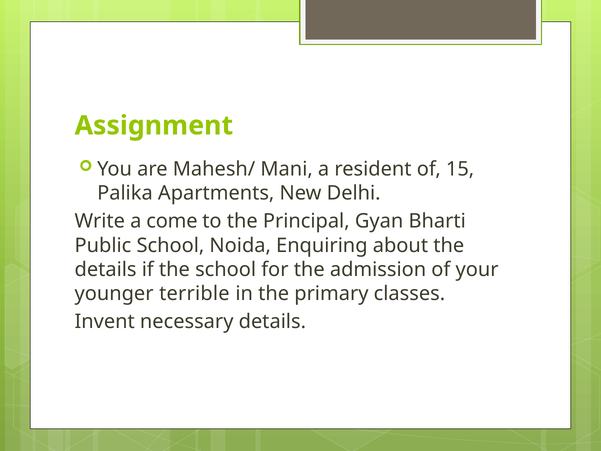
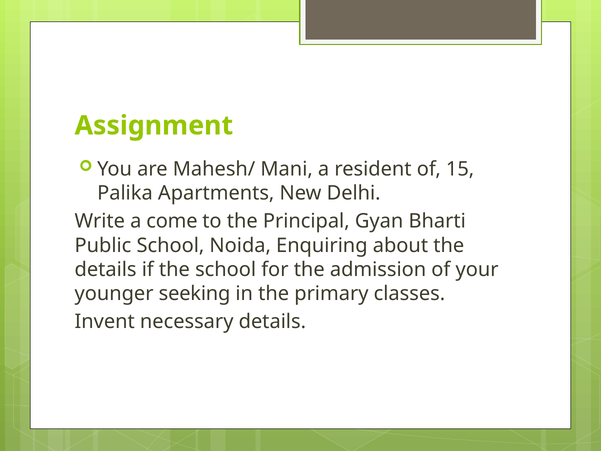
terrible: terrible -> seeking (195, 293)
